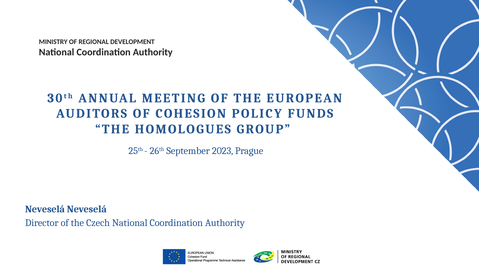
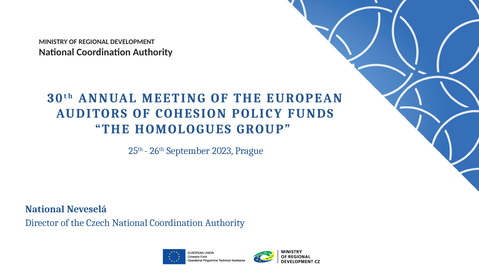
Neveselá: Neveselá -> National (45, 209)
